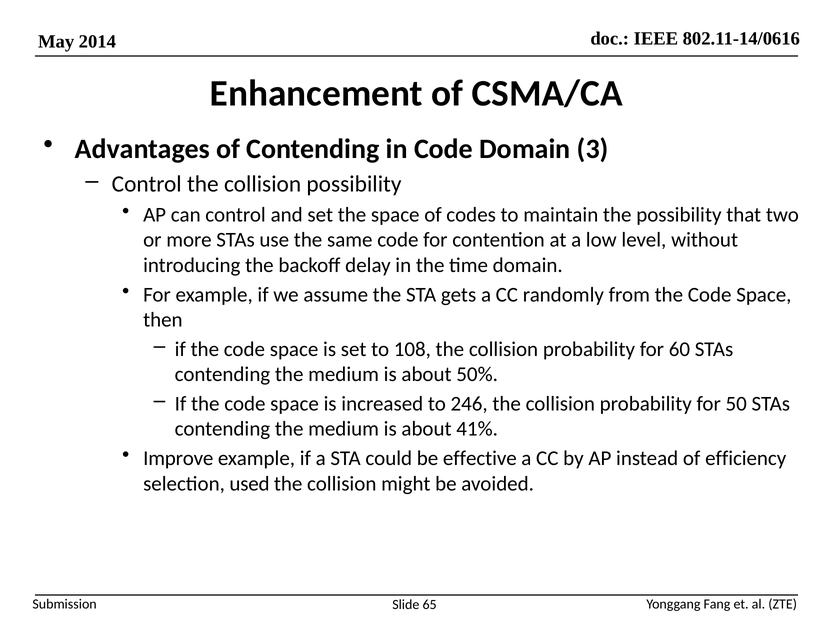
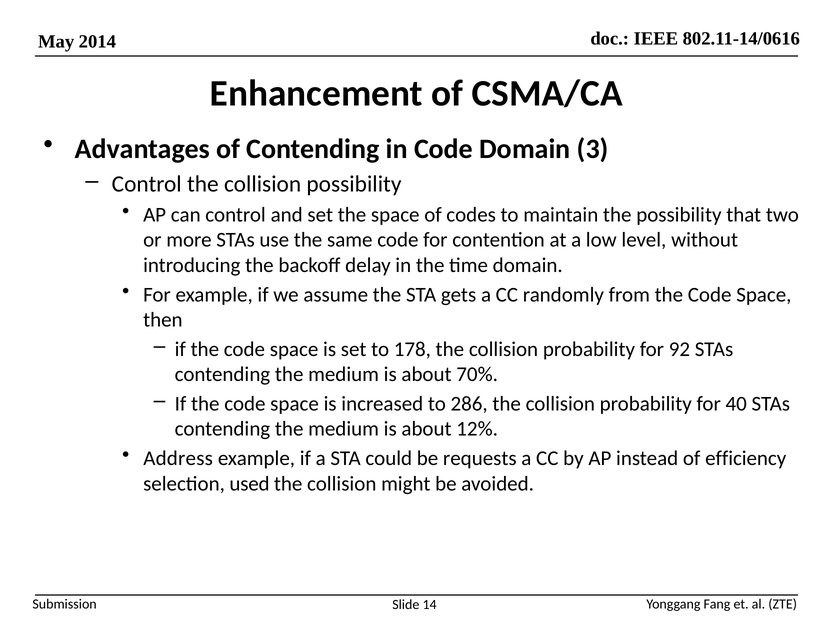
108: 108 -> 178 (412, 349)
60: 60 -> 92 (679, 349)
50%: 50% -> 70% (477, 374)
246: 246 -> 286 (469, 404)
50: 50 -> 40 (736, 404)
41%: 41% -> 12% (477, 429)
Improve: Improve -> Address (178, 458)
effective: effective -> requests (480, 458)
65: 65 -> 14 (430, 604)
